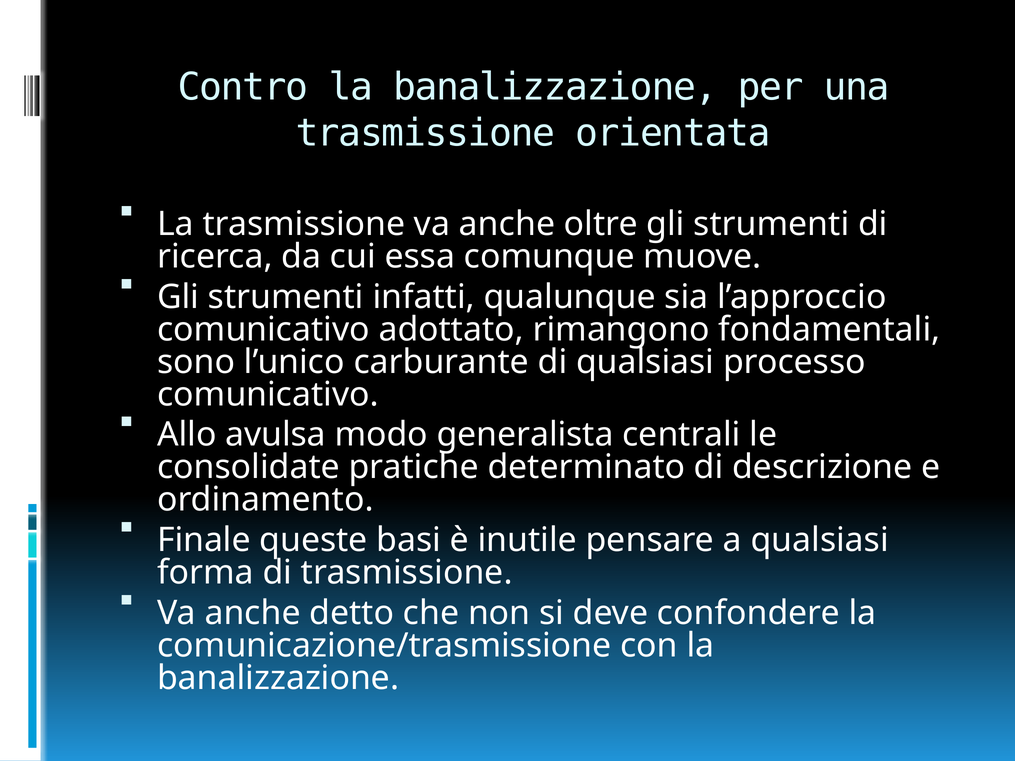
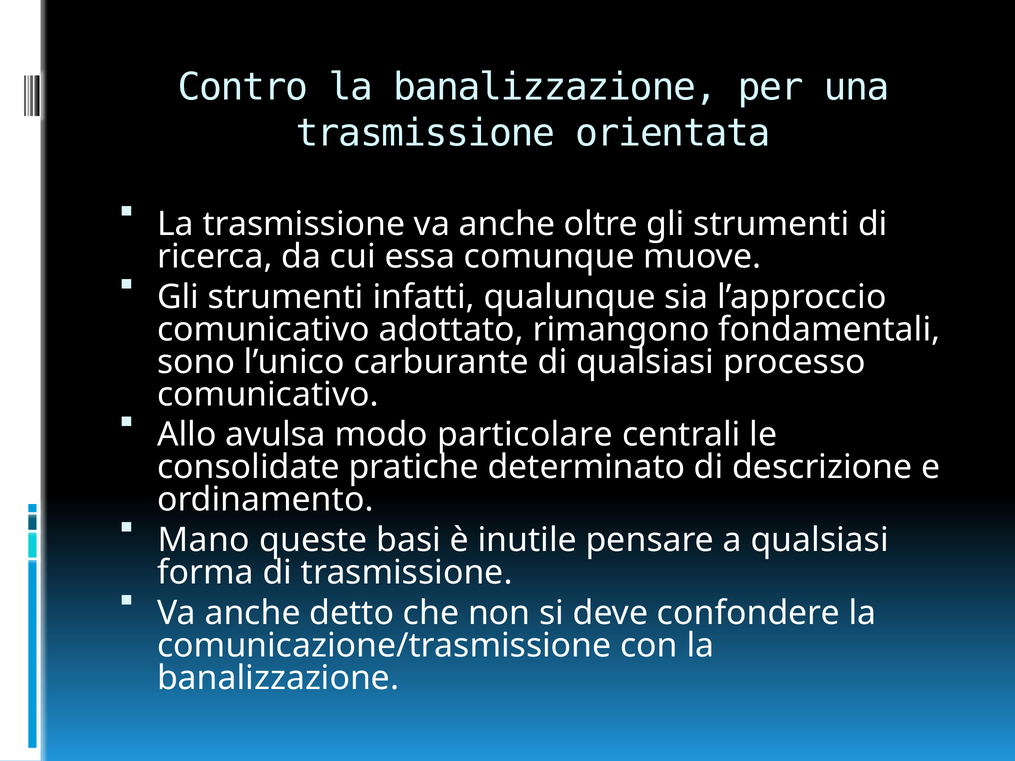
generalista: generalista -> particolare (525, 435)
Finale: Finale -> Mano (204, 540)
